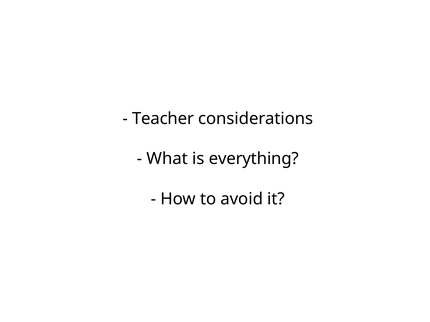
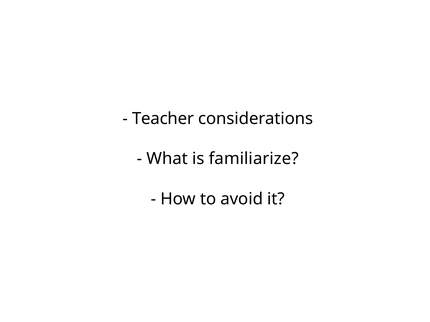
everything: everything -> familiarize (254, 159)
